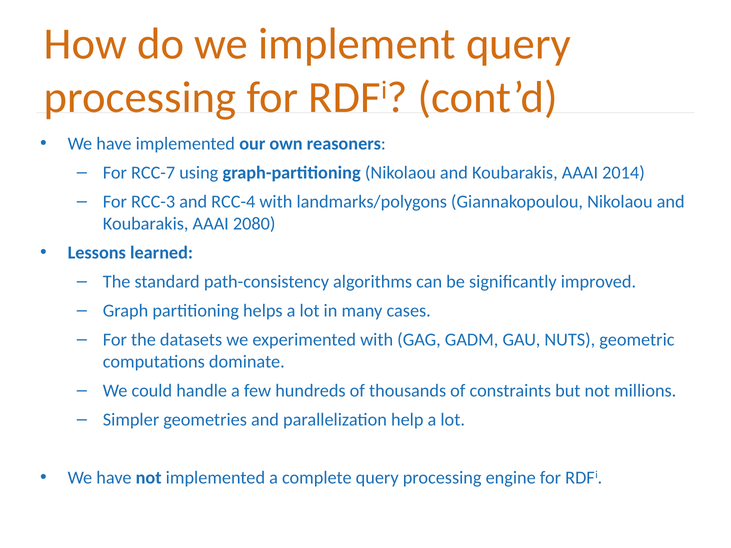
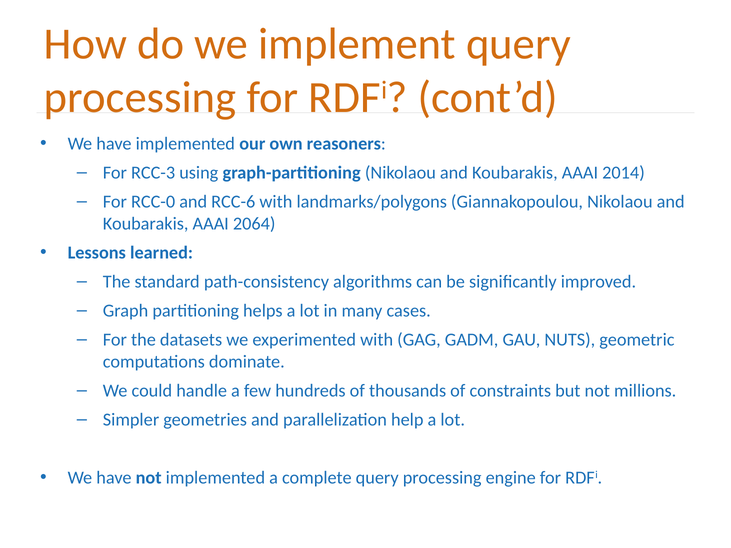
RCC-7: RCC-7 -> RCC-3 (153, 173)
RCC-3: RCC-3 -> RCC-0 (153, 202)
RCC-4: RCC-4 -> RCC-6 (233, 202)
2080: 2080 -> 2064 (254, 224)
